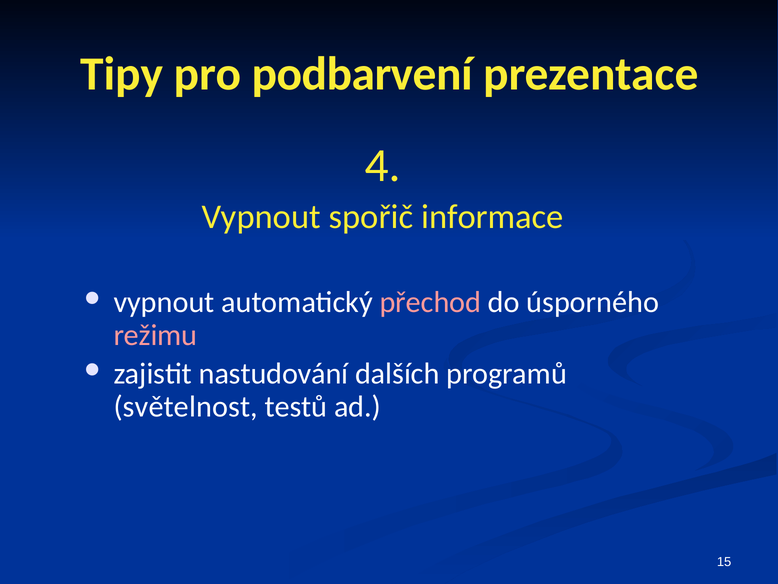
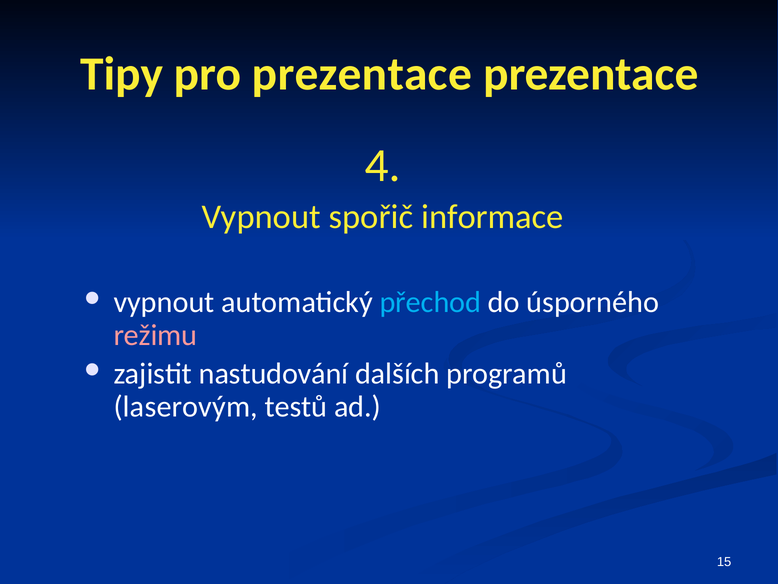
pro podbarvení: podbarvení -> prezentace (362, 74)
přechod colour: pink -> light blue (430, 302)
světelnost: světelnost -> laserovým (186, 406)
